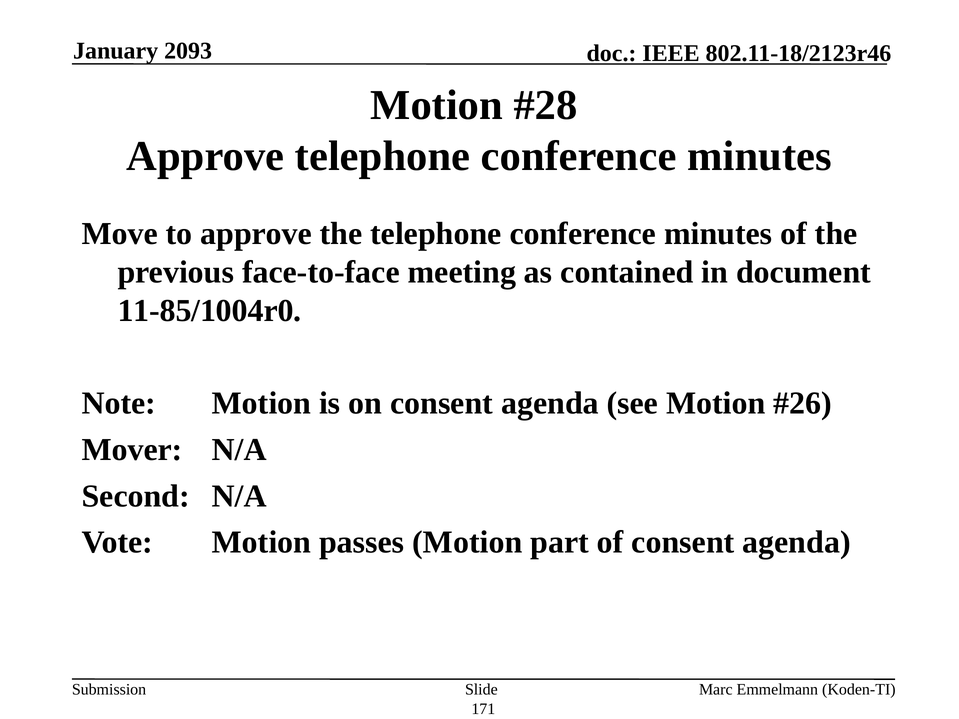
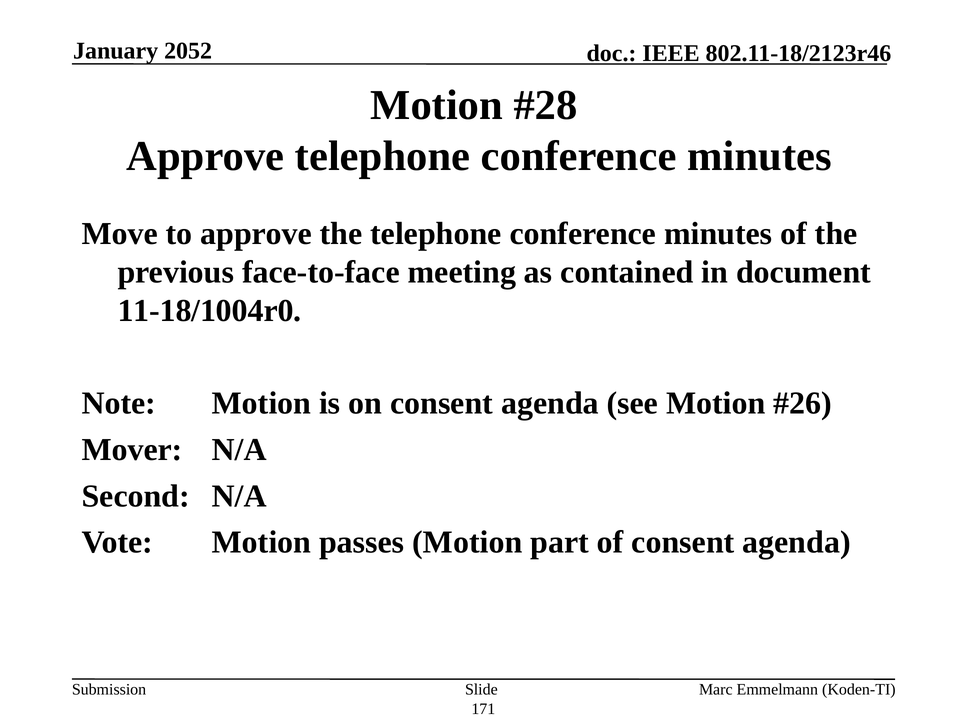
2093: 2093 -> 2052 (188, 51)
11-85/1004r0: 11-85/1004r0 -> 11-18/1004r0 (209, 311)
